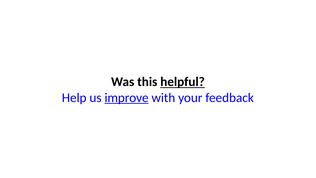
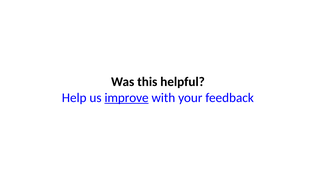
helpful underline: present -> none (183, 82)
